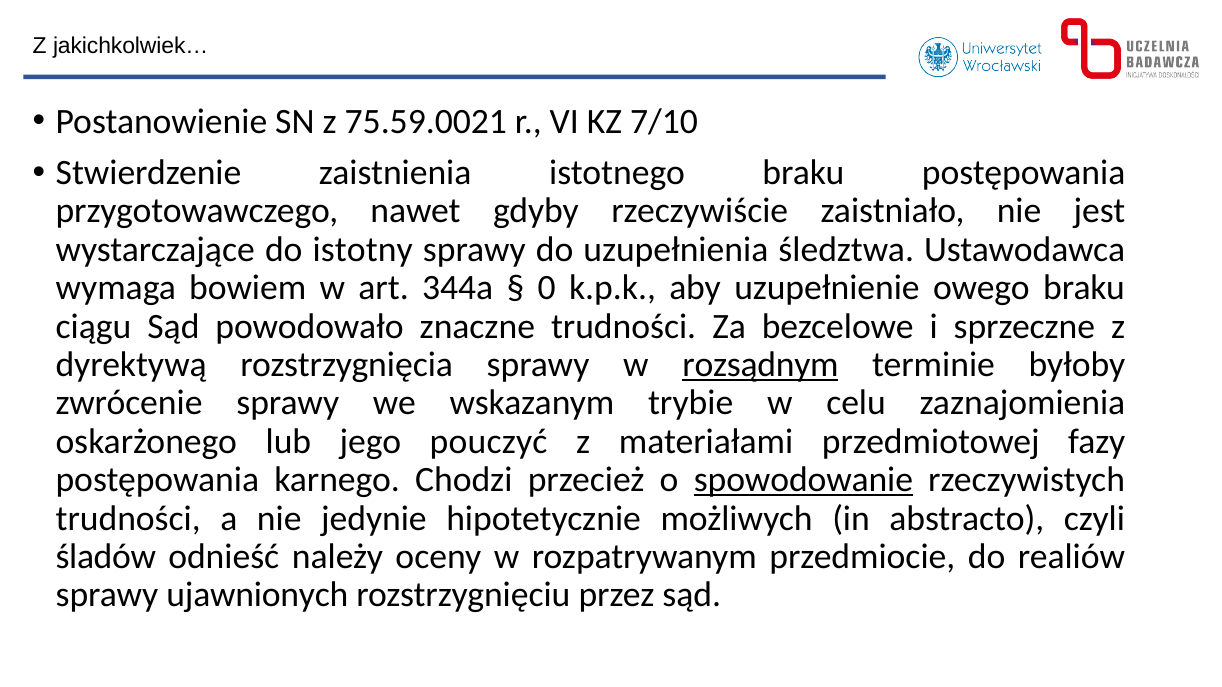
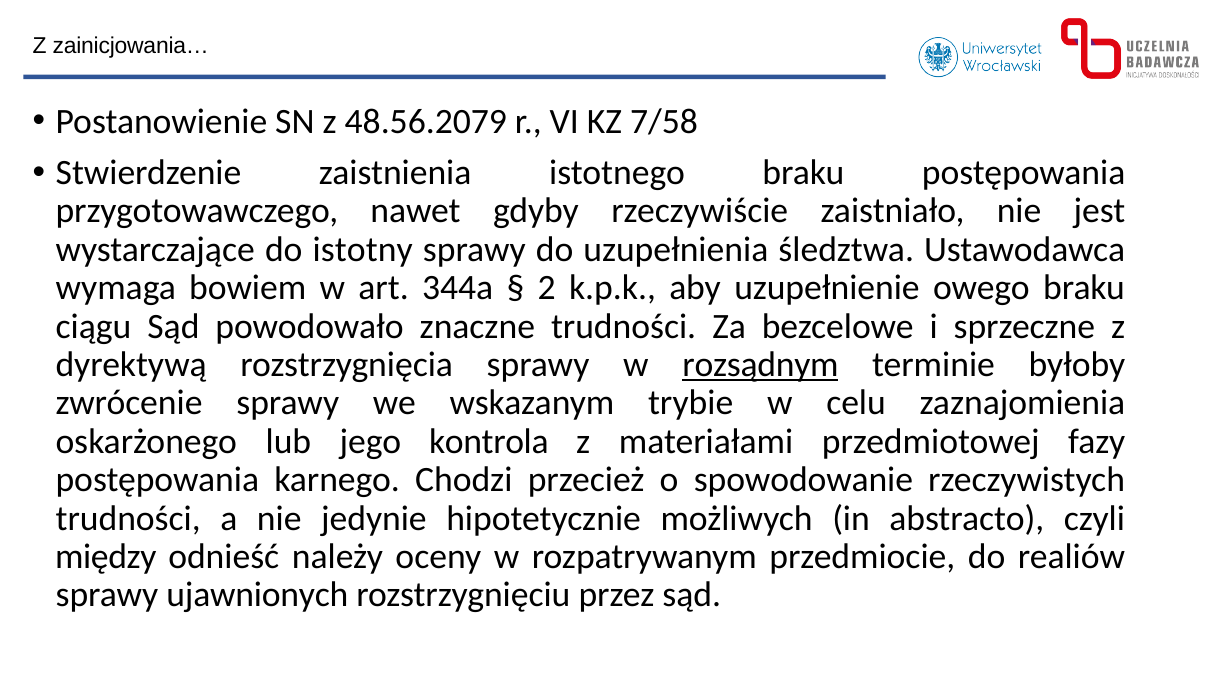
jakichkolwiek…: jakichkolwiek… -> zainicjowania… (131, 46)
75.59.0021: 75.59.0021 -> 48.56.2079 (426, 122)
7/10: 7/10 -> 7/58 (664, 122)
0: 0 -> 2 (547, 288)
pouczyć: pouczyć -> kontrola (489, 442)
spowodowanie underline: present -> none (803, 480)
śladów: śladów -> między (106, 557)
